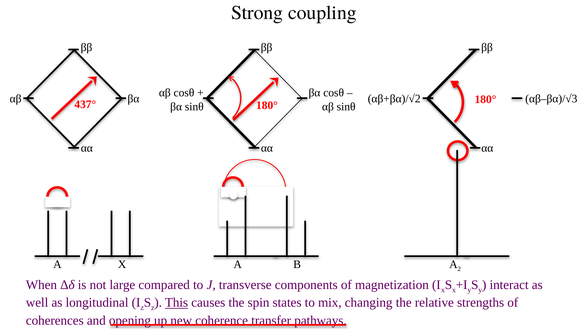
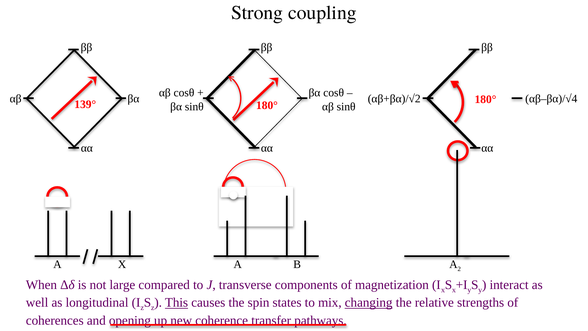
αβ–βα)/√3: αβ–βα)/√3 -> αβ–βα)/√4 (551, 99)
437°: 437° -> 139° (85, 104)
changing underline: none -> present (369, 302)
